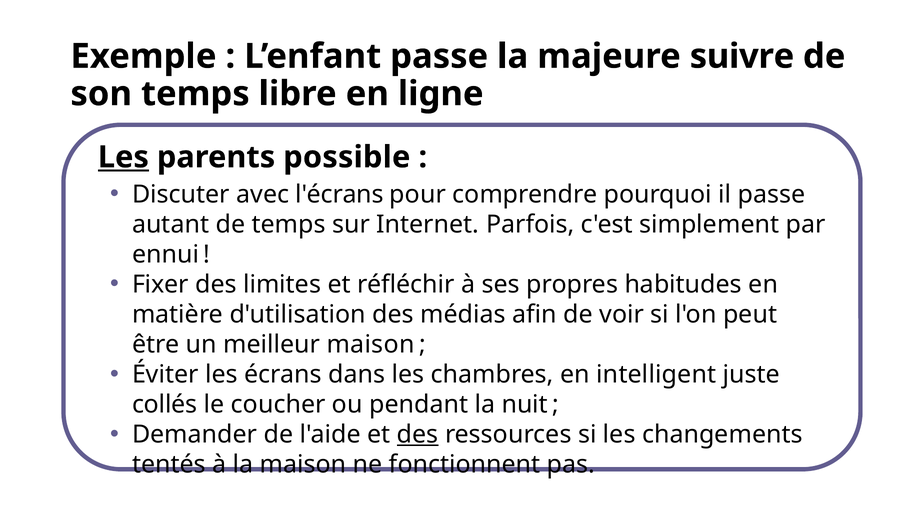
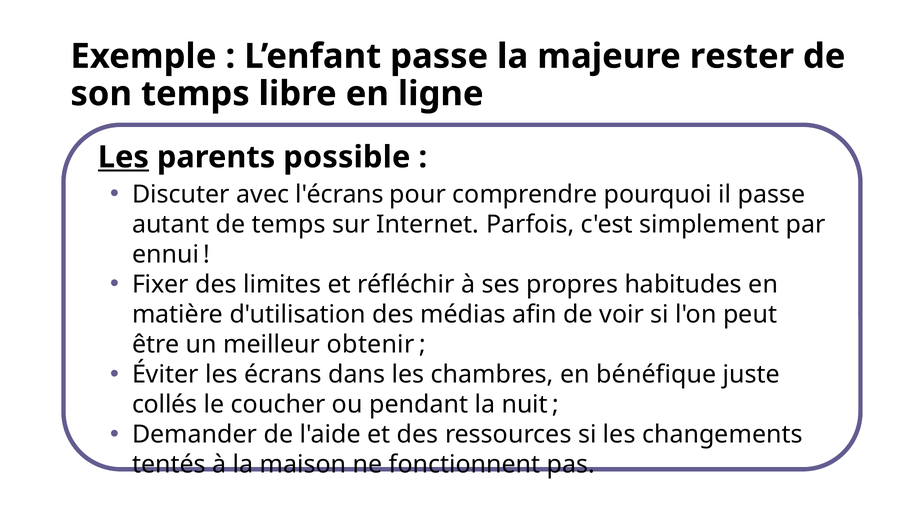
suivre: suivre -> rester (742, 56)
meilleur maison: maison -> obtenir (371, 344)
intelligent: intelligent -> bénéfique (656, 374)
des underline: present -> none (418, 434)
